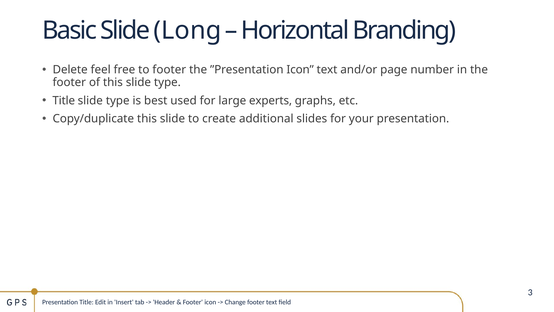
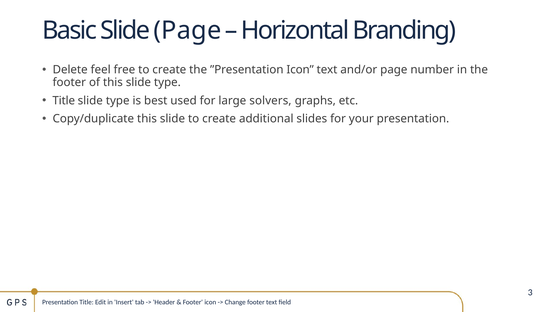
Slide Long: Long -> Page (187, 31)
free to footer: footer -> create (169, 70)
experts: experts -> solvers (270, 100)
